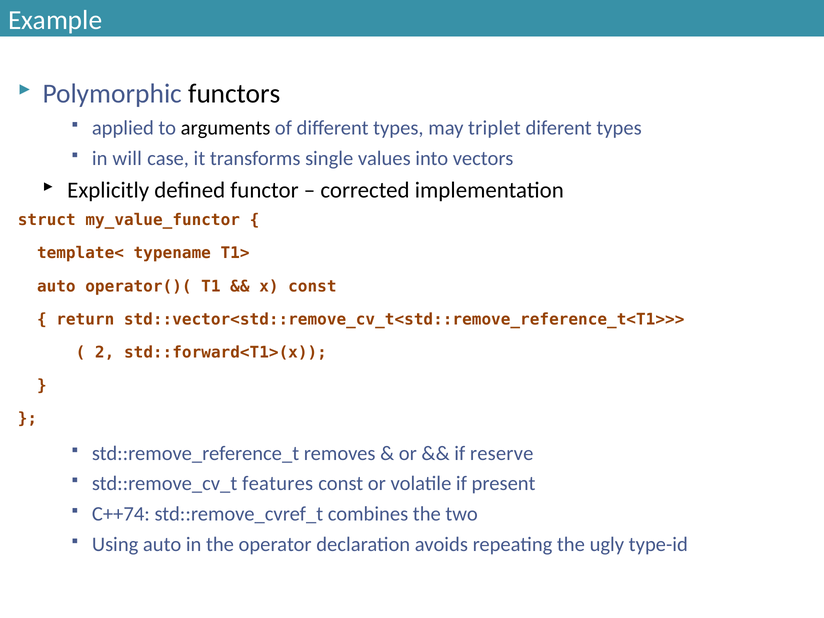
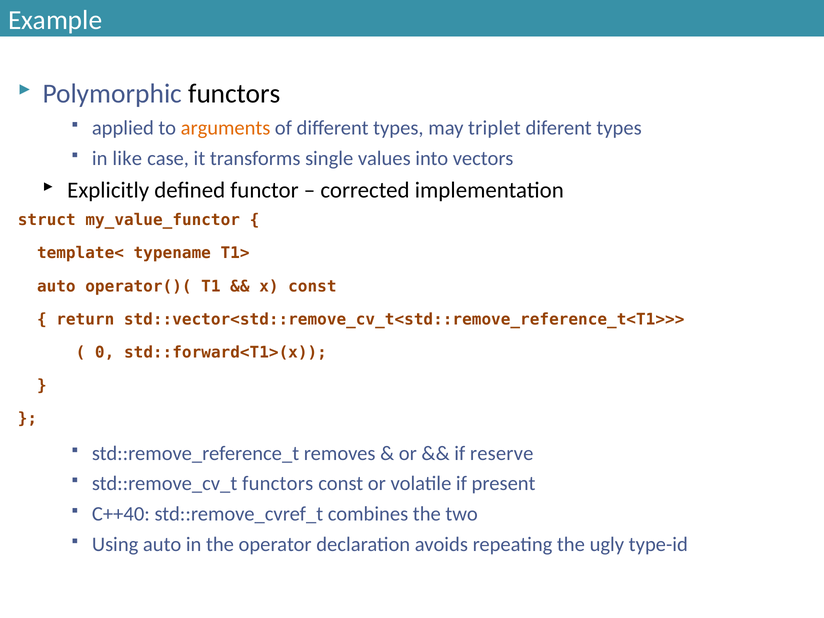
arguments colour: black -> orange (226, 128)
will: will -> like (127, 158)
2: 2 -> 0 (105, 352)
std::remove_cv_t features: features -> functors (278, 484)
C++74: C++74 -> C++40 (121, 514)
